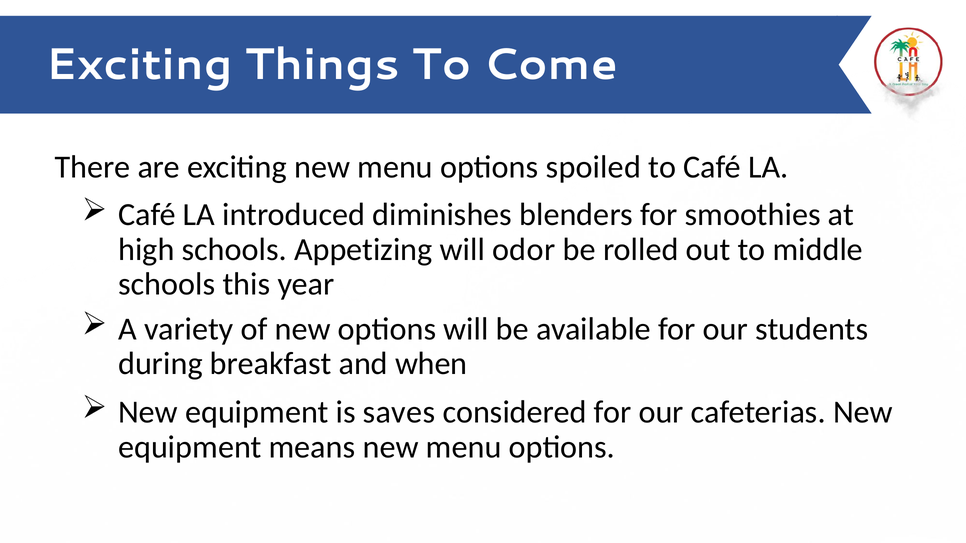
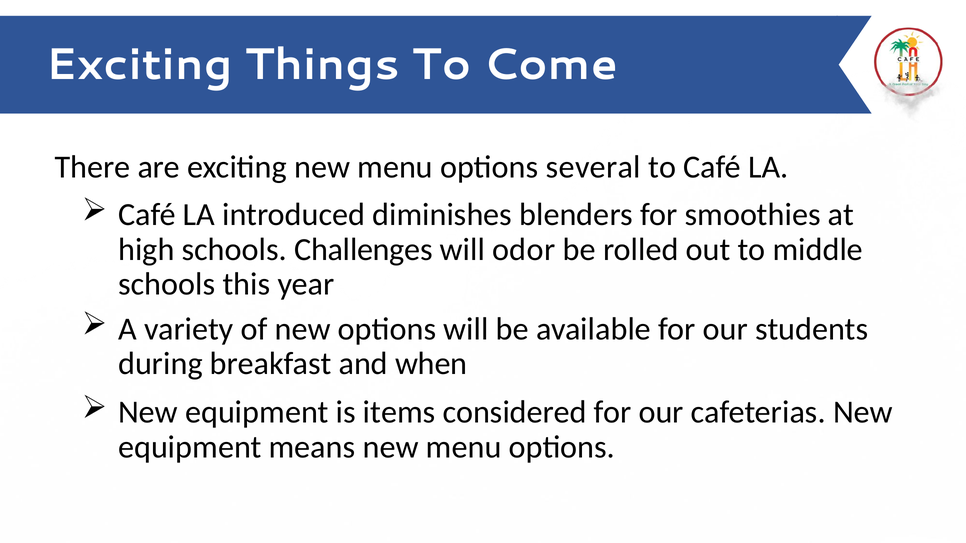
spoiled: spoiled -> several (593, 167)
Appetizing: Appetizing -> Challenges (363, 250)
saves: saves -> items (399, 413)
